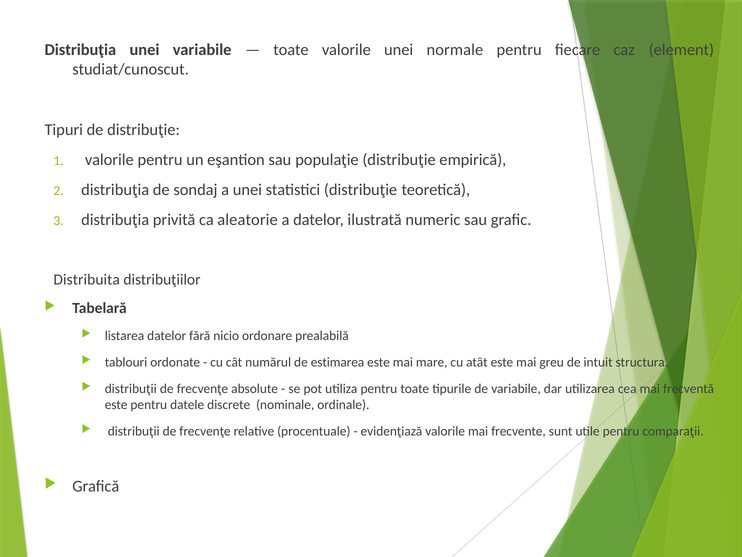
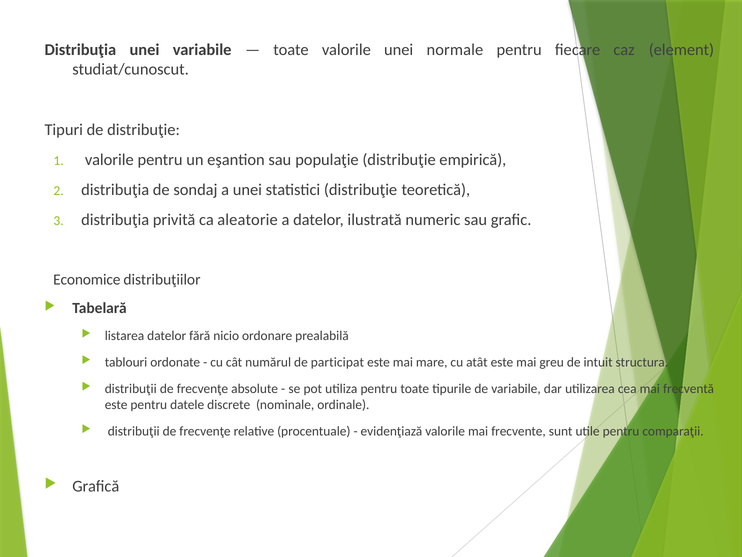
Distribuita: Distribuita -> Economice (87, 279)
estimarea: estimarea -> participat (337, 362)
